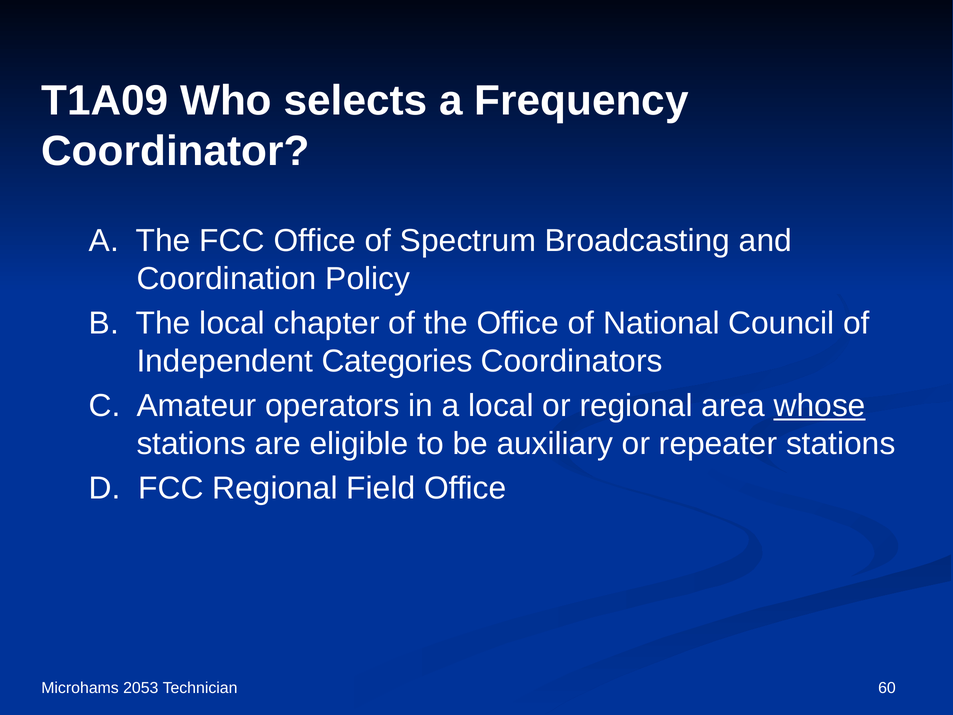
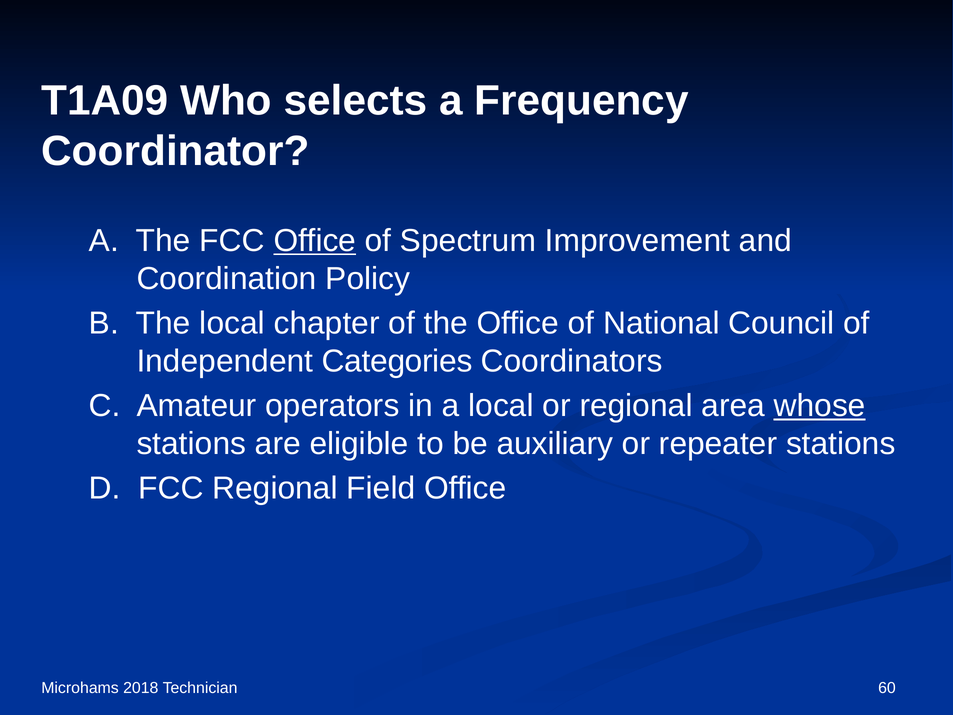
Office underline: none -> present (315, 240)
Broadcasting: Broadcasting -> Improvement (637, 240)
2053: 2053 -> 2018 (141, 688)
